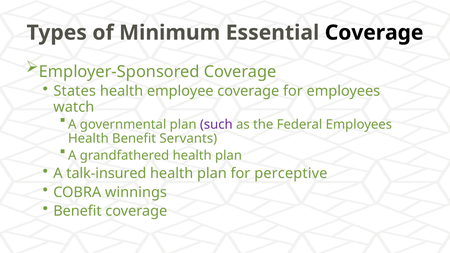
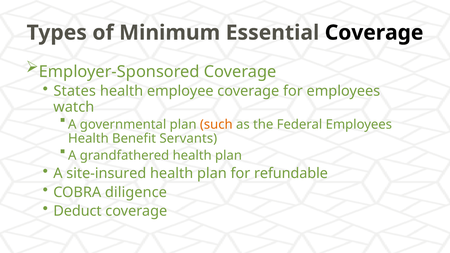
such colour: purple -> orange (216, 124)
talk-insured: talk-insured -> site-insured (106, 174)
perceptive: perceptive -> refundable (291, 174)
winnings: winnings -> diligence (136, 192)
Benefit: Benefit -> Deduct (77, 211)
